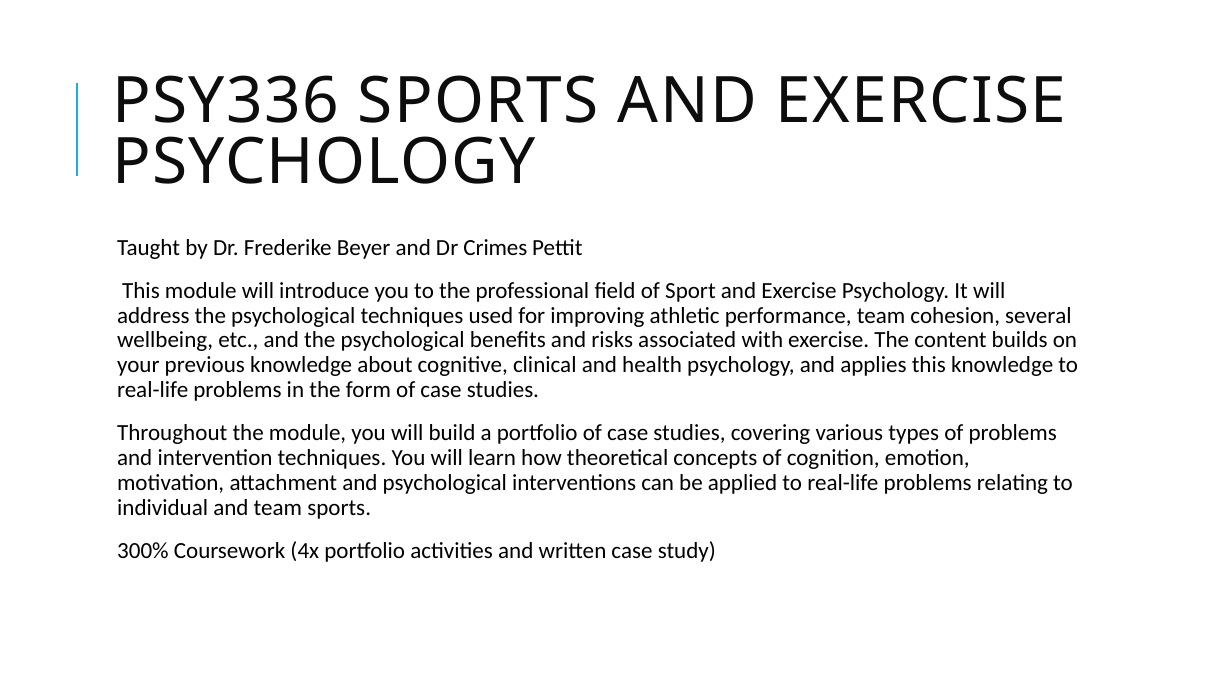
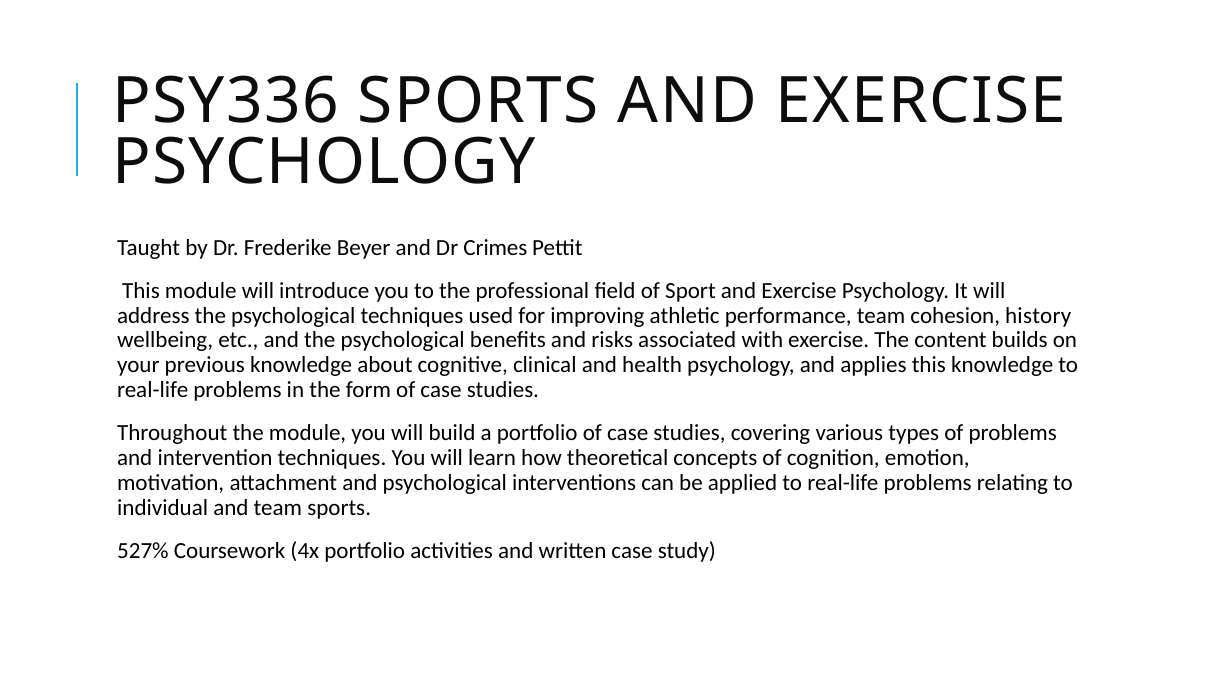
several: several -> history (1038, 315)
300%: 300% -> 527% (143, 551)
